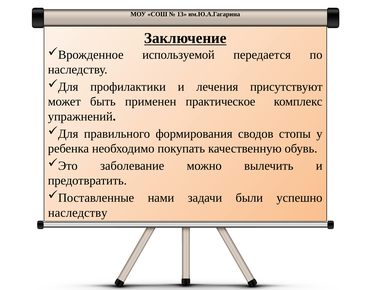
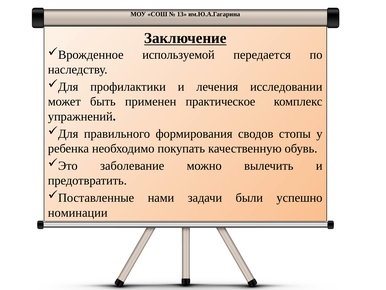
присутствуют: присутствуют -> исследовании (286, 87)
наследству: наследству -> номинации (78, 212)
